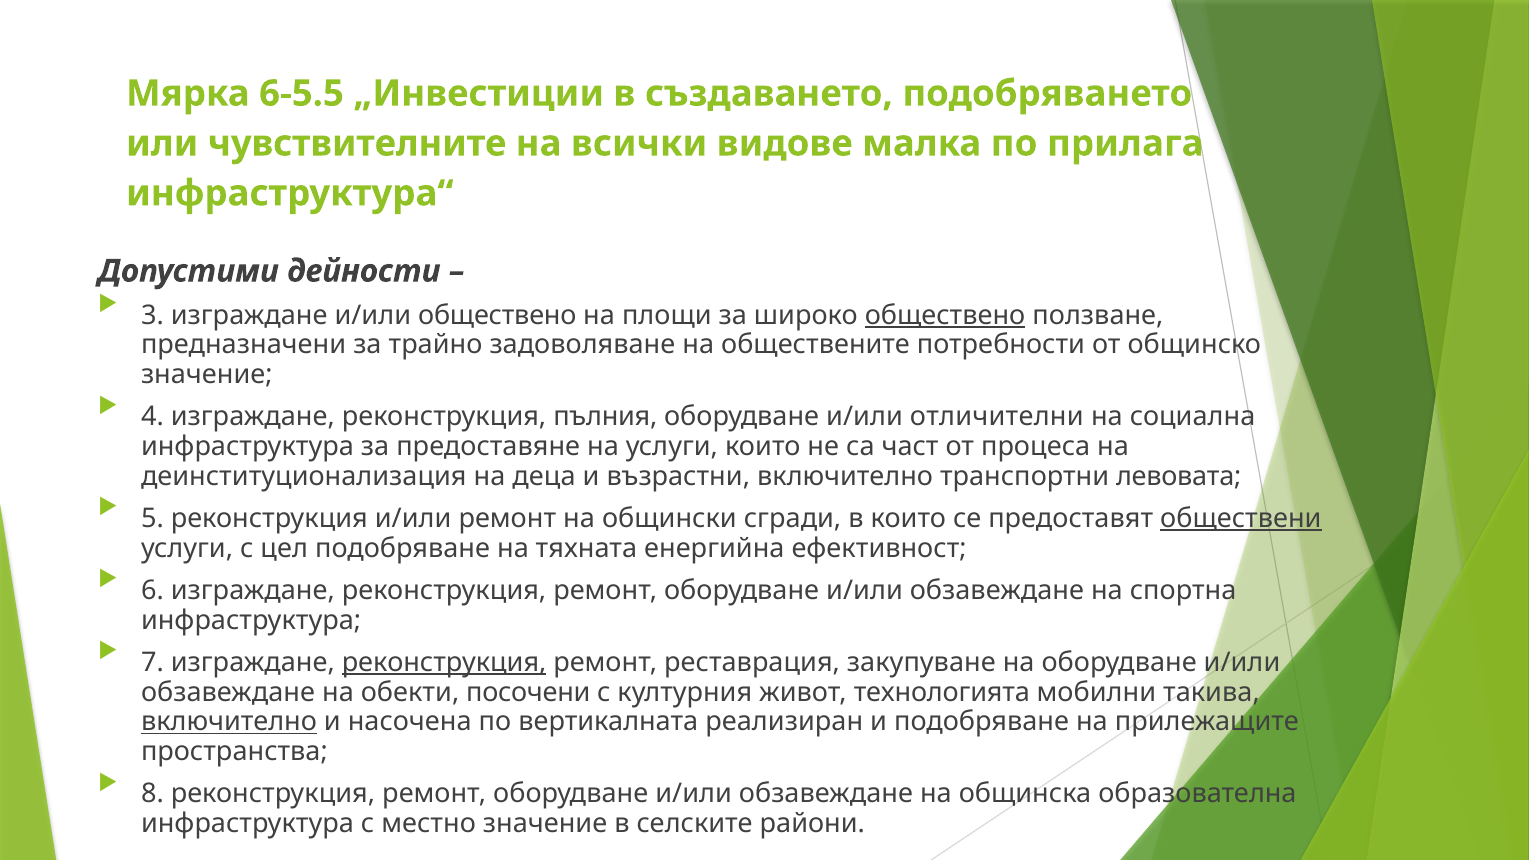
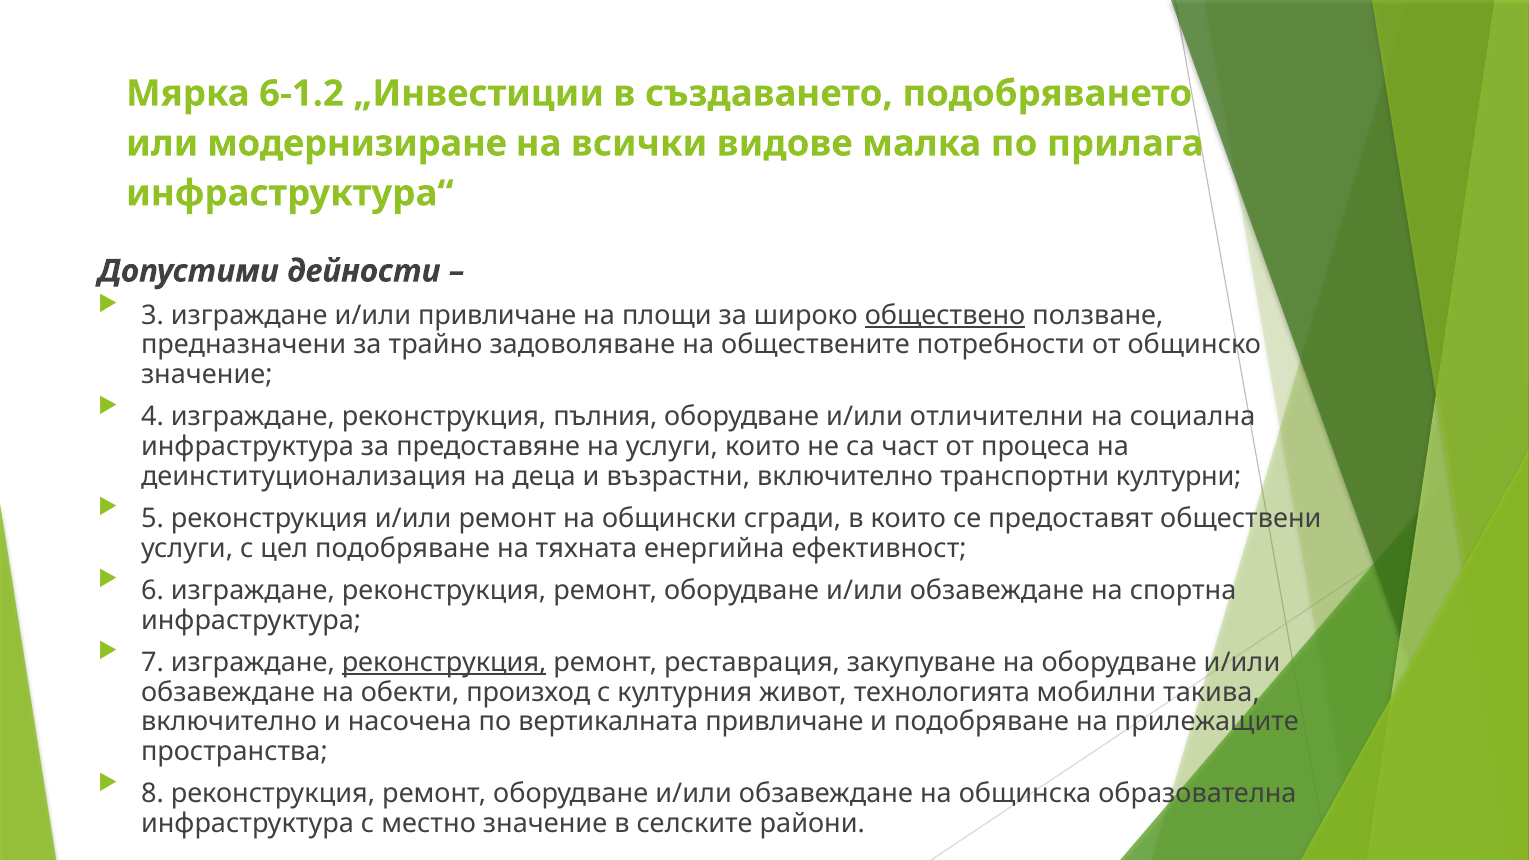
6-5.5: 6-5.5 -> 6-1.2 (301, 94)
чувствителните: чувствителните -> модернизиране (357, 143)
и/или обществено: обществено -> привличане (497, 315)
левовата: левовата -> културни (1179, 476)
обществени underline: present -> none (1241, 519)
посочени: посочени -> произход (528, 692)
включително underline: present -> none (229, 722)
вертикалната реализиран: реализиран -> привличане (784, 722)
